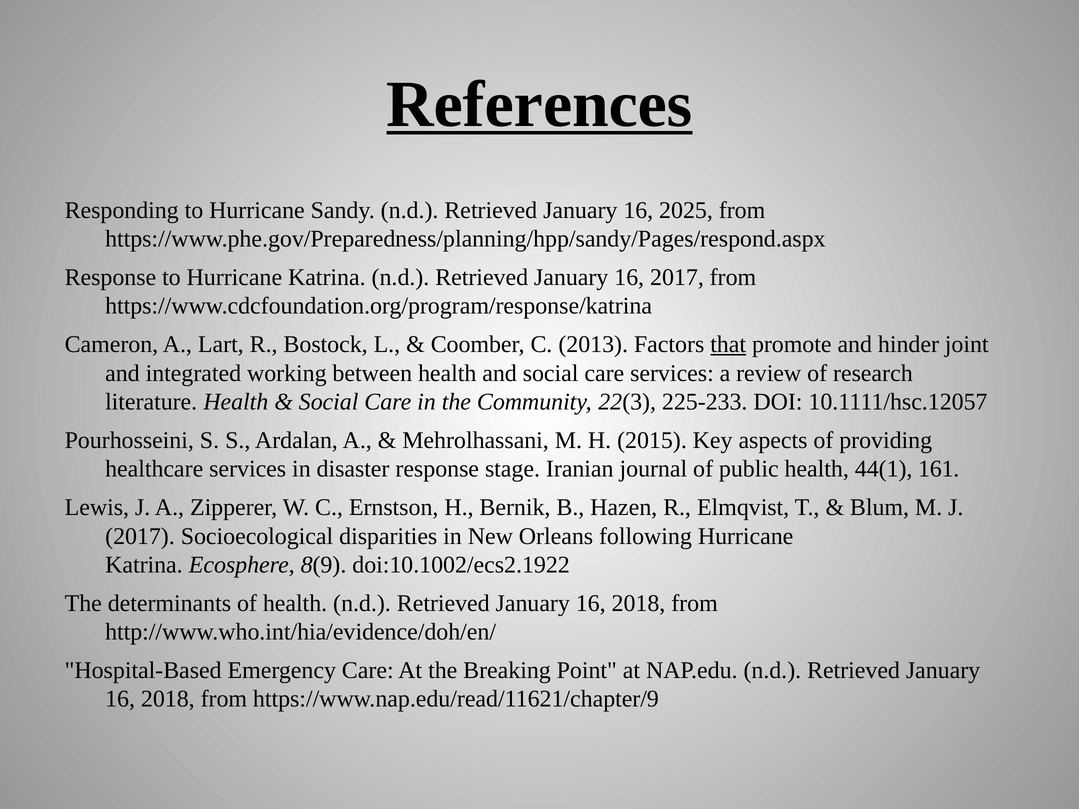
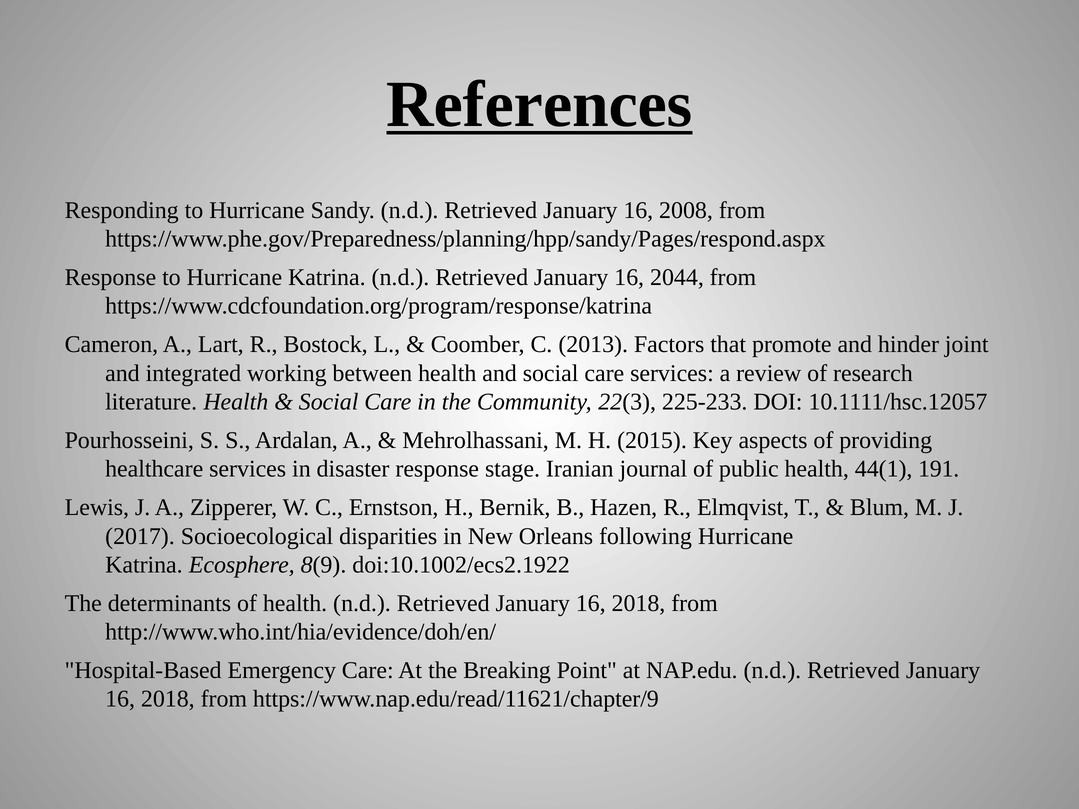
2025: 2025 -> 2008 (686, 210)
16 2017: 2017 -> 2044 (677, 277)
that underline: present -> none (728, 345)
161: 161 -> 191 (939, 469)
